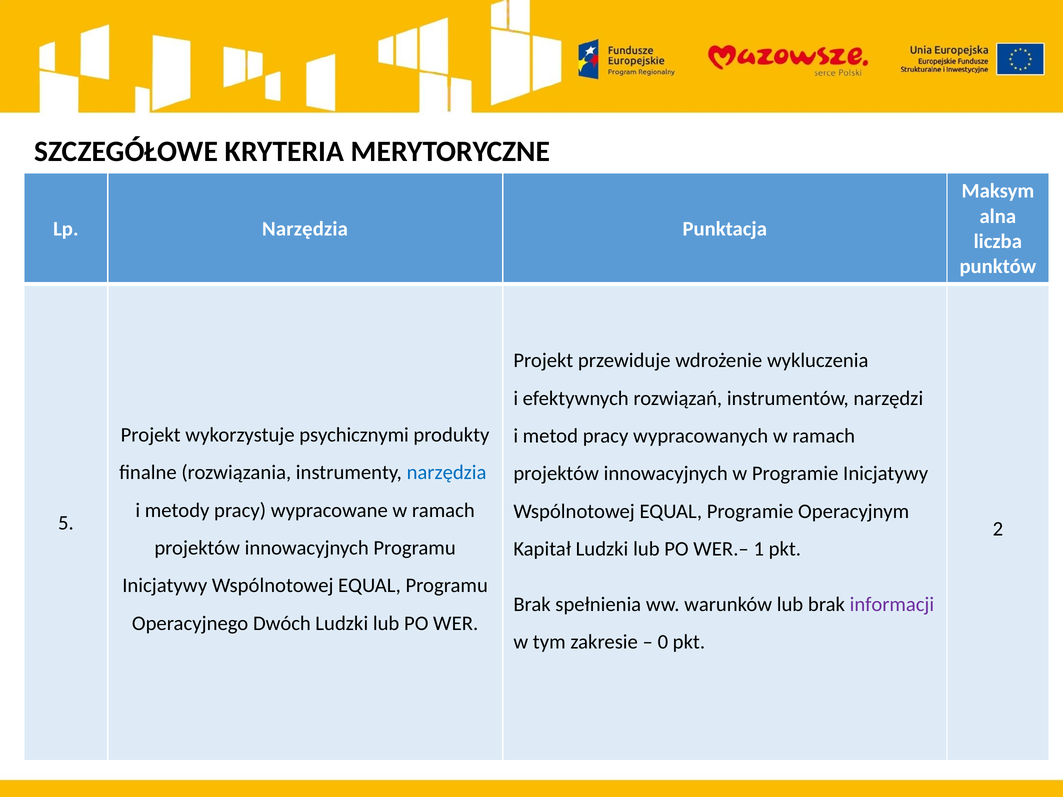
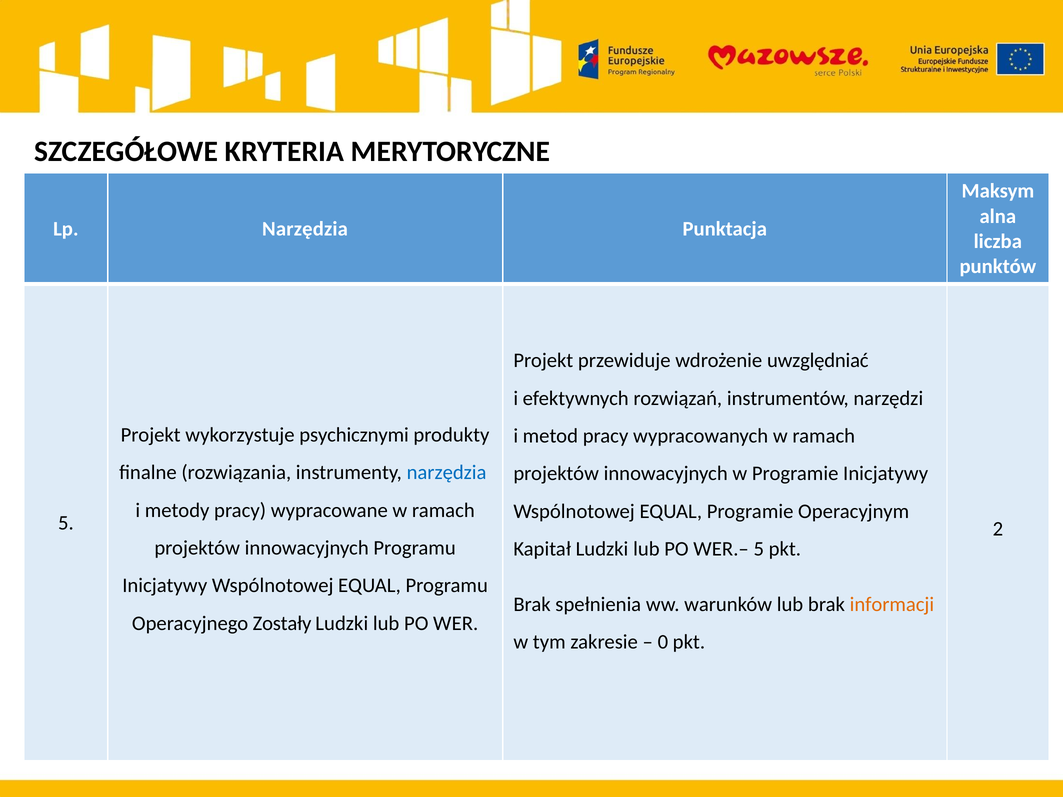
wykluczenia: wykluczenia -> uwzględniać (818, 361)
WER.– 1: 1 -> 5 (759, 549)
informacji colour: purple -> orange (892, 605)
Dwóch: Dwóch -> Zostały (282, 623)
